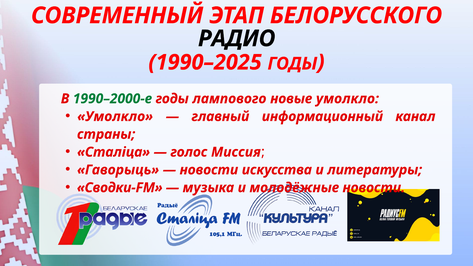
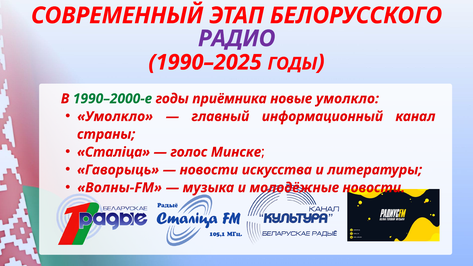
РАДИО colour: black -> purple (237, 39)
лампового: лампового -> приёмника (229, 99)
Миссия: Миссия -> Минске (236, 152)
Сводки-FM: Сводки-FM -> Волны-FM (120, 188)
